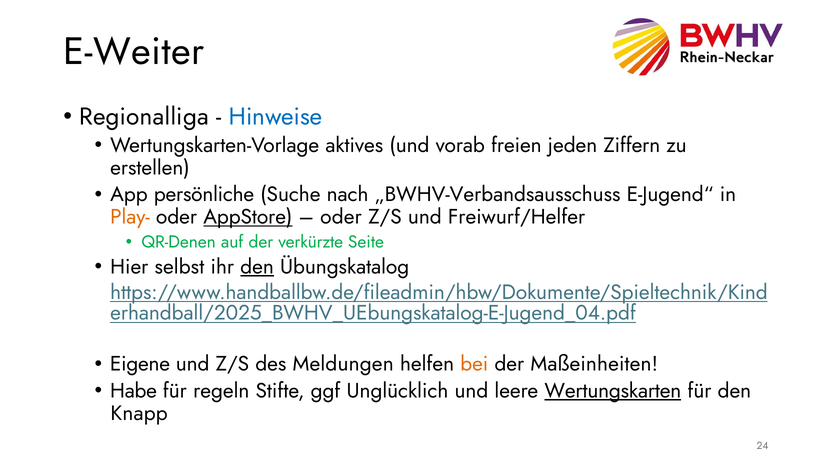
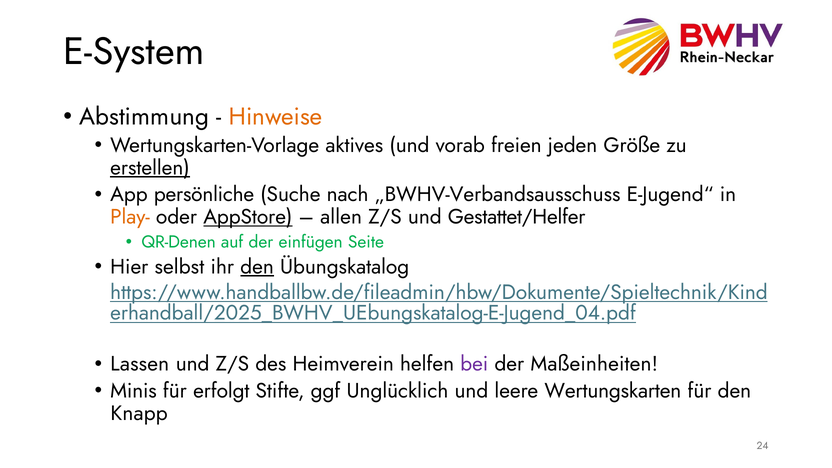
E-Weiter: E-Weiter -> E-System (134, 51)
Regionalliga: Regionalliga -> Abstimmung (144, 117)
Hinweise colour: blue -> orange (276, 117)
Ziffern: Ziffern -> Größe (632, 145)
erstellen underline: none -> present (150, 168)
oder: oder -> allen (341, 217)
Freiwurf/Helfer: Freiwurf/Helfer -> Gestattet/Helfer (517, 217)
verkürzte: verkürzte -> einfügen (311, 242)
Eigene: Eigene -> Lassen (140, 364)
Meldungen: Meldungen -> Heimverein (343, 364)
bei colour: orange -> purple (474, 364)
Habe: Habe -> Minis (133, 391)
regeln: regeln -> erfolgt (221, 391)
Wertungskarten underline: present -> none (613, 391)
